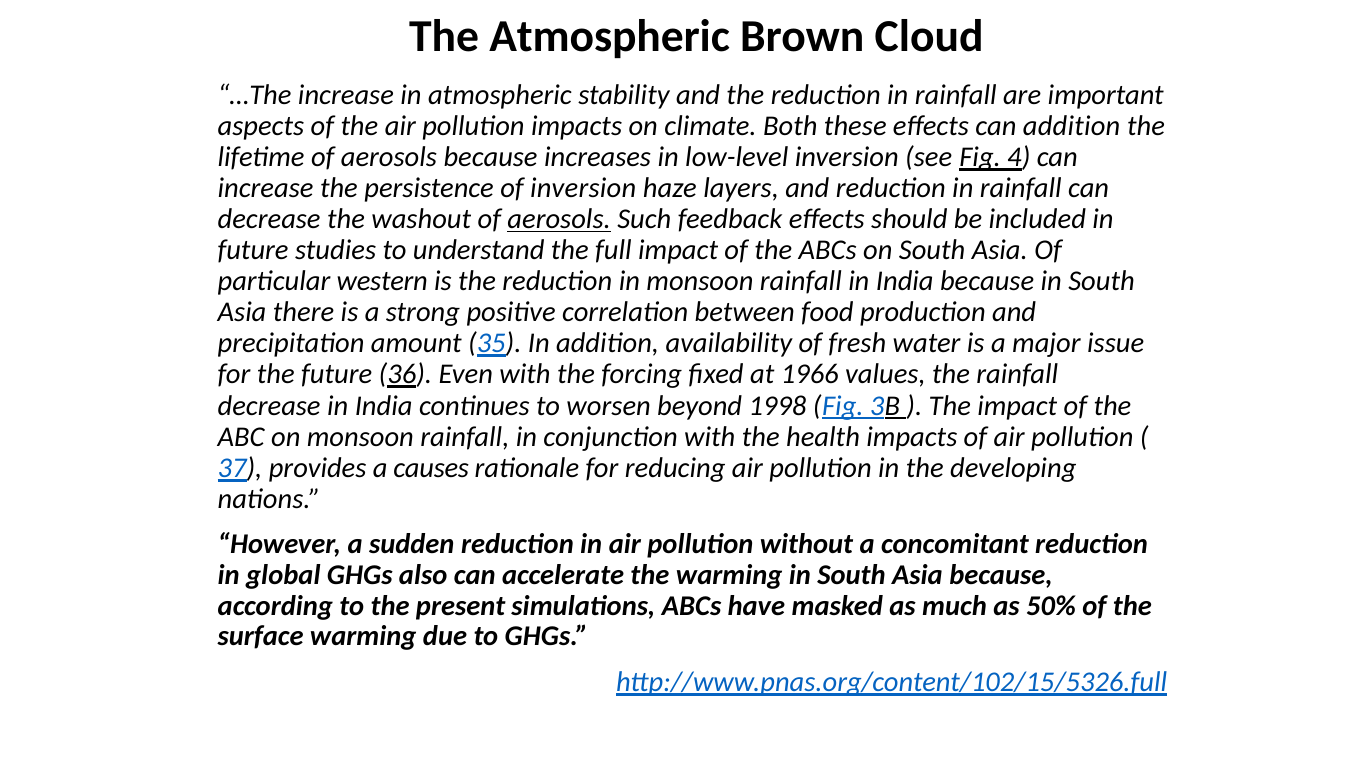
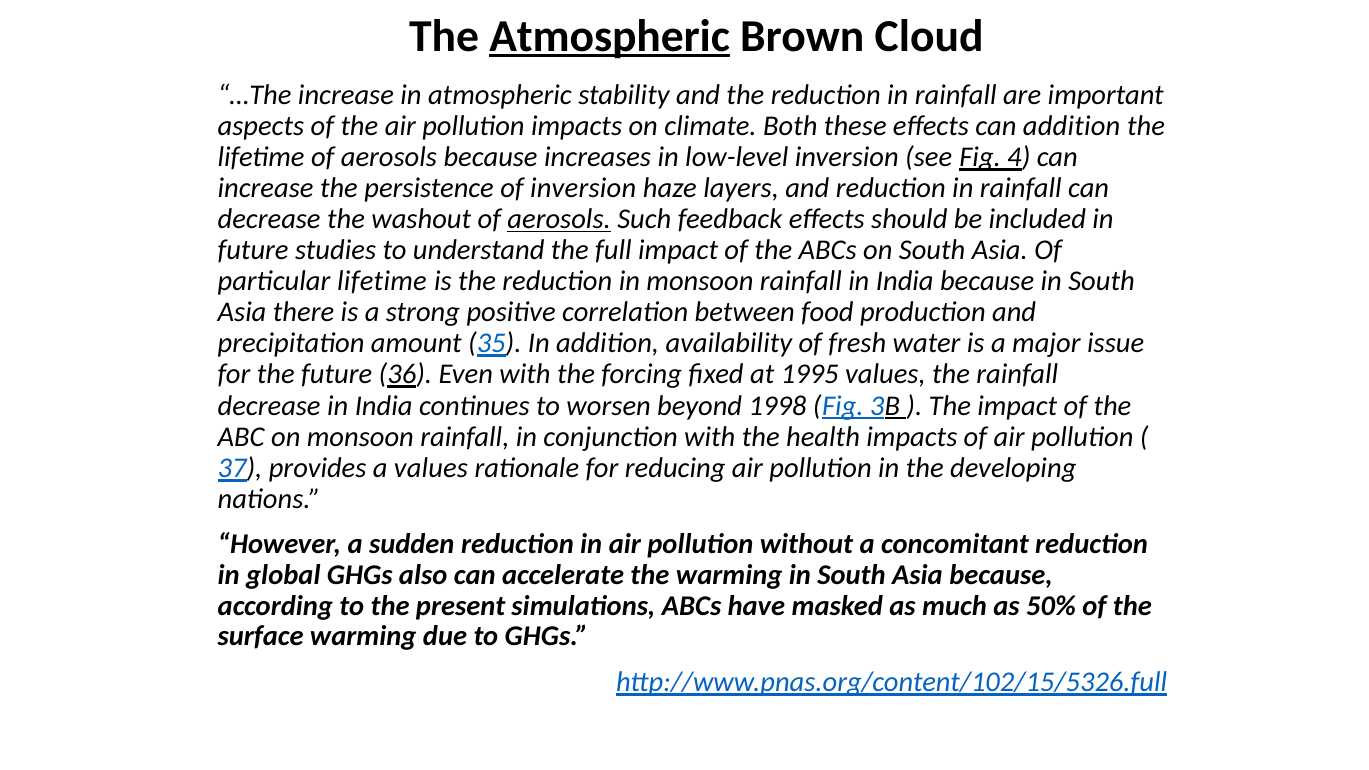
Atmospheric underline: none -> present (610, 36)
particular western: western -> lifetime (382, 281)
1966: 1966 -> 1995 (810, 374)
a causes: causes -> values (431, 468)
